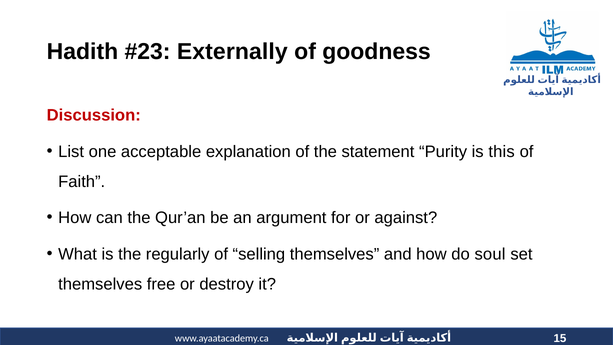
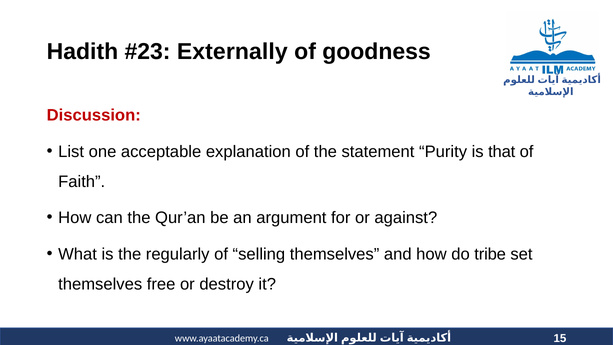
this: this -> that (502, 152)
soul: soul -> tribe (490, 254)
